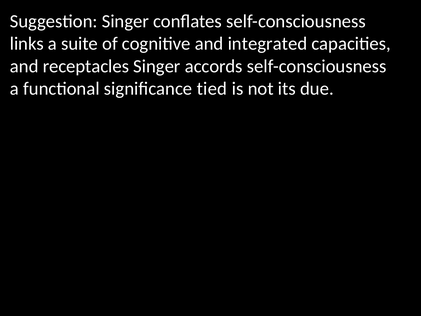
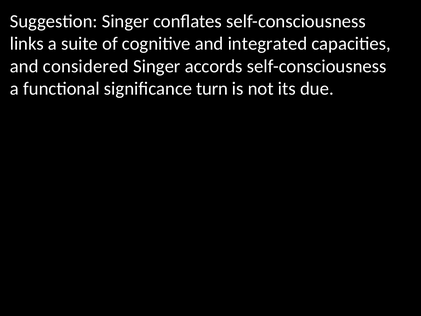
receptacles: receptacles -> considered (86, 66)
tied: tied -> turn (212, 89)
